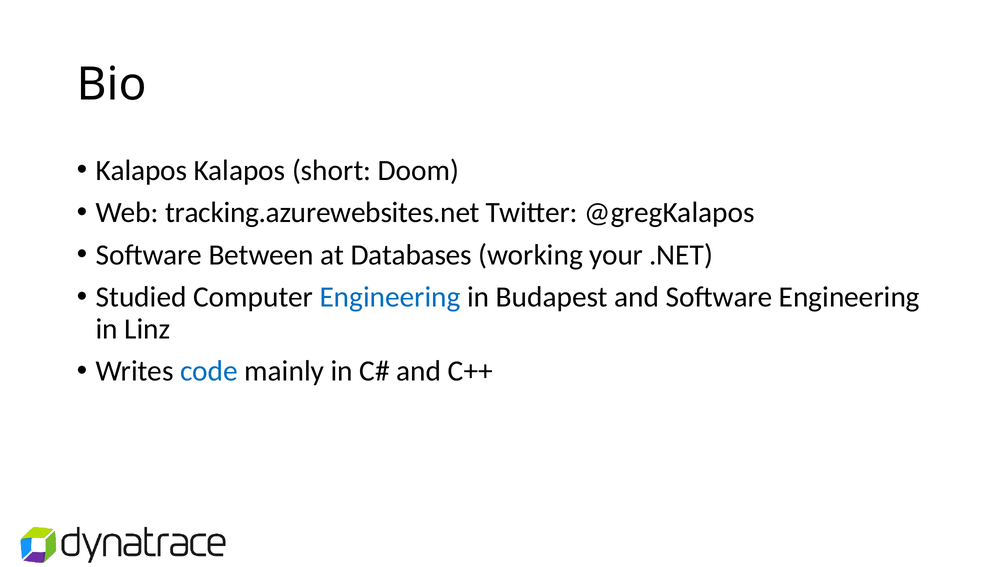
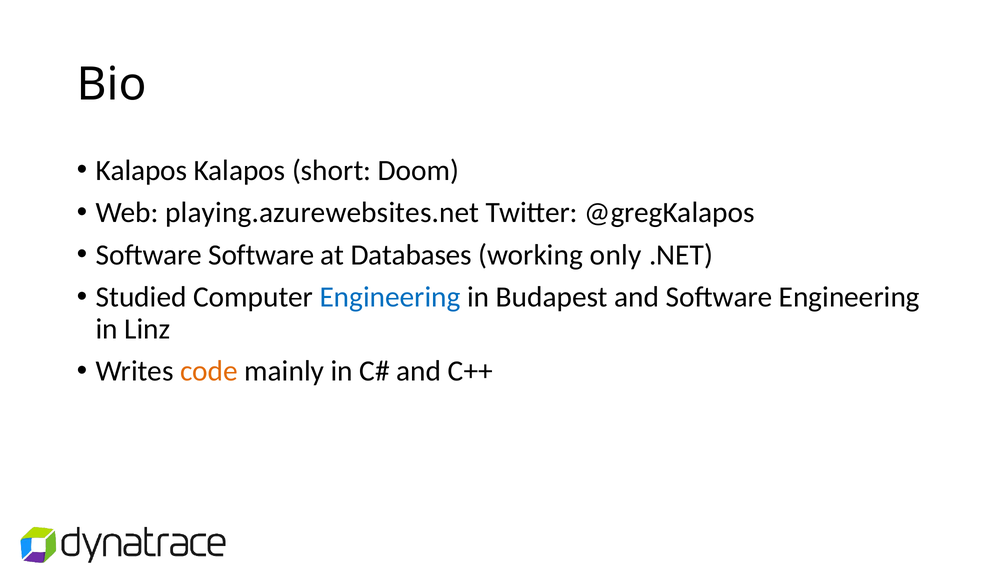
tracking.azurewebsites.net: tracking.azurewebsites.net -> playing.azurewebsites.net (322, 213)
Software Between: Between -> Software (261, 255)
your: your -> only (616, 255)
code colour: blue -> orange (209, 371)
